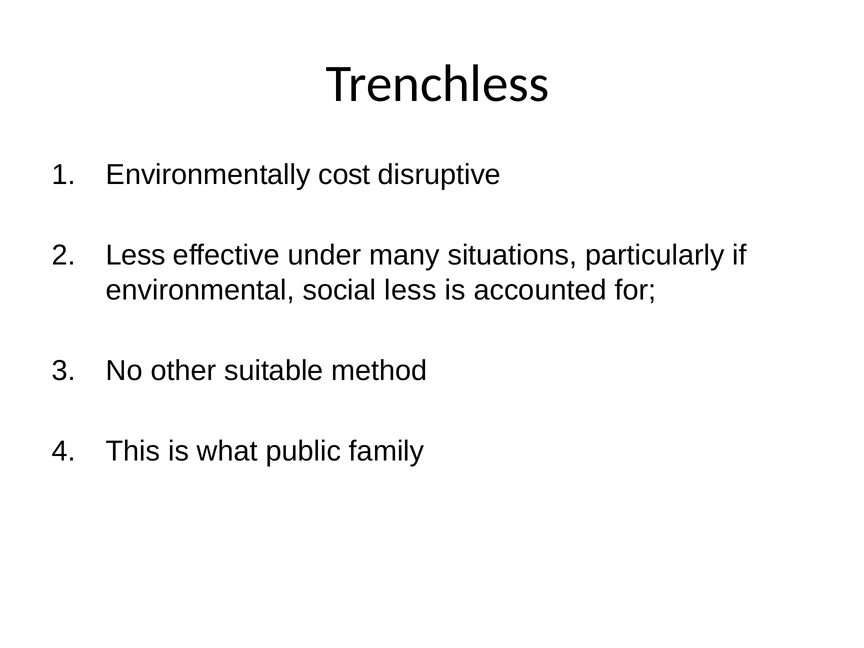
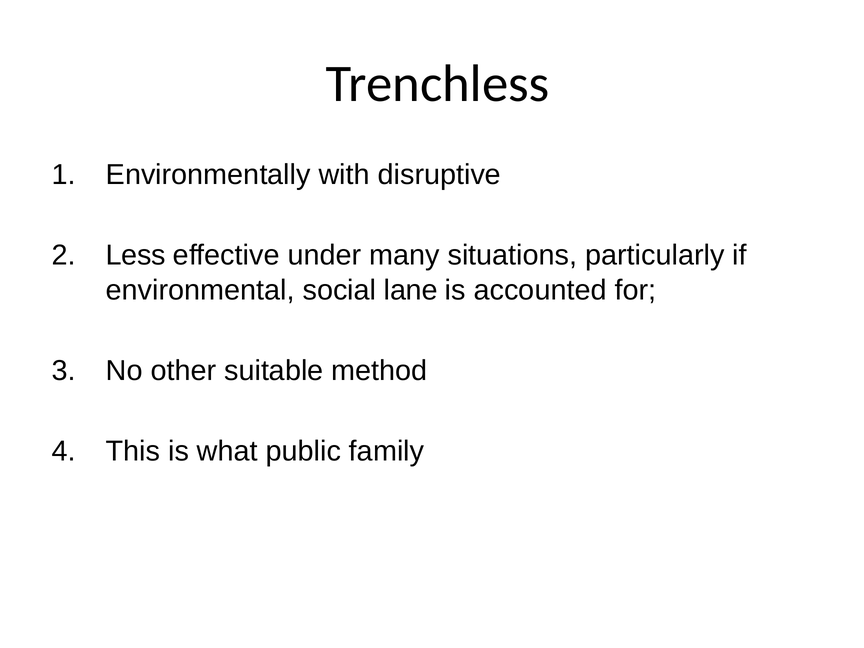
cost: cost -> with (344, 175)
social less: less -> lane (411, 290)
